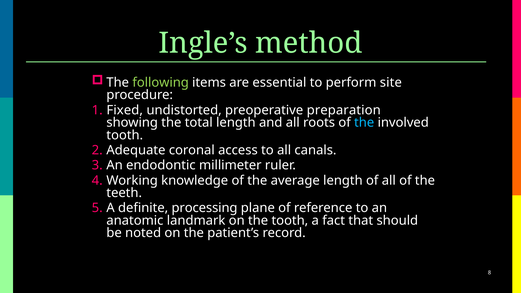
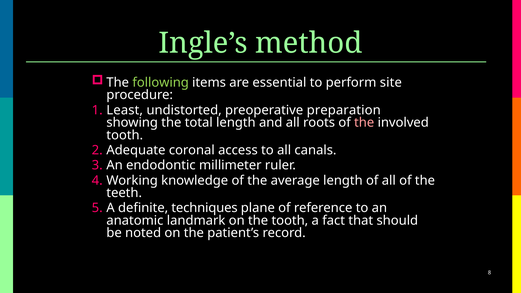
Fixed: Fixed -> Least (125, 110)
the colour: light blue -> pink (364, 123)
processing: processing -> techniques (205, 208)
